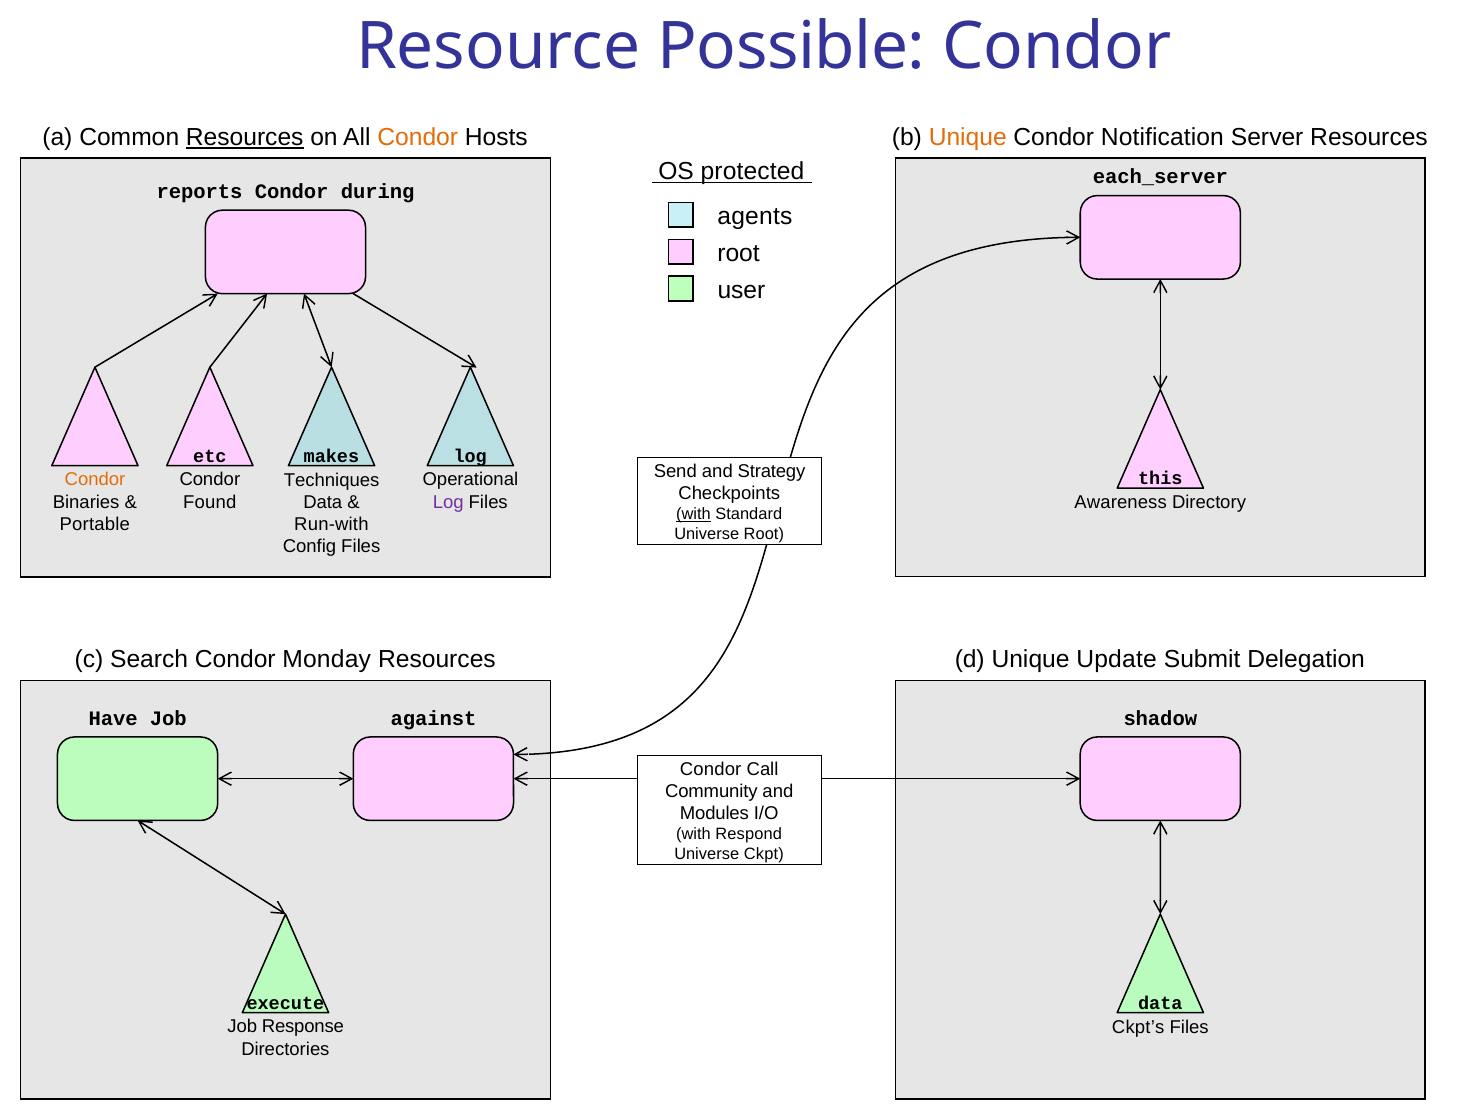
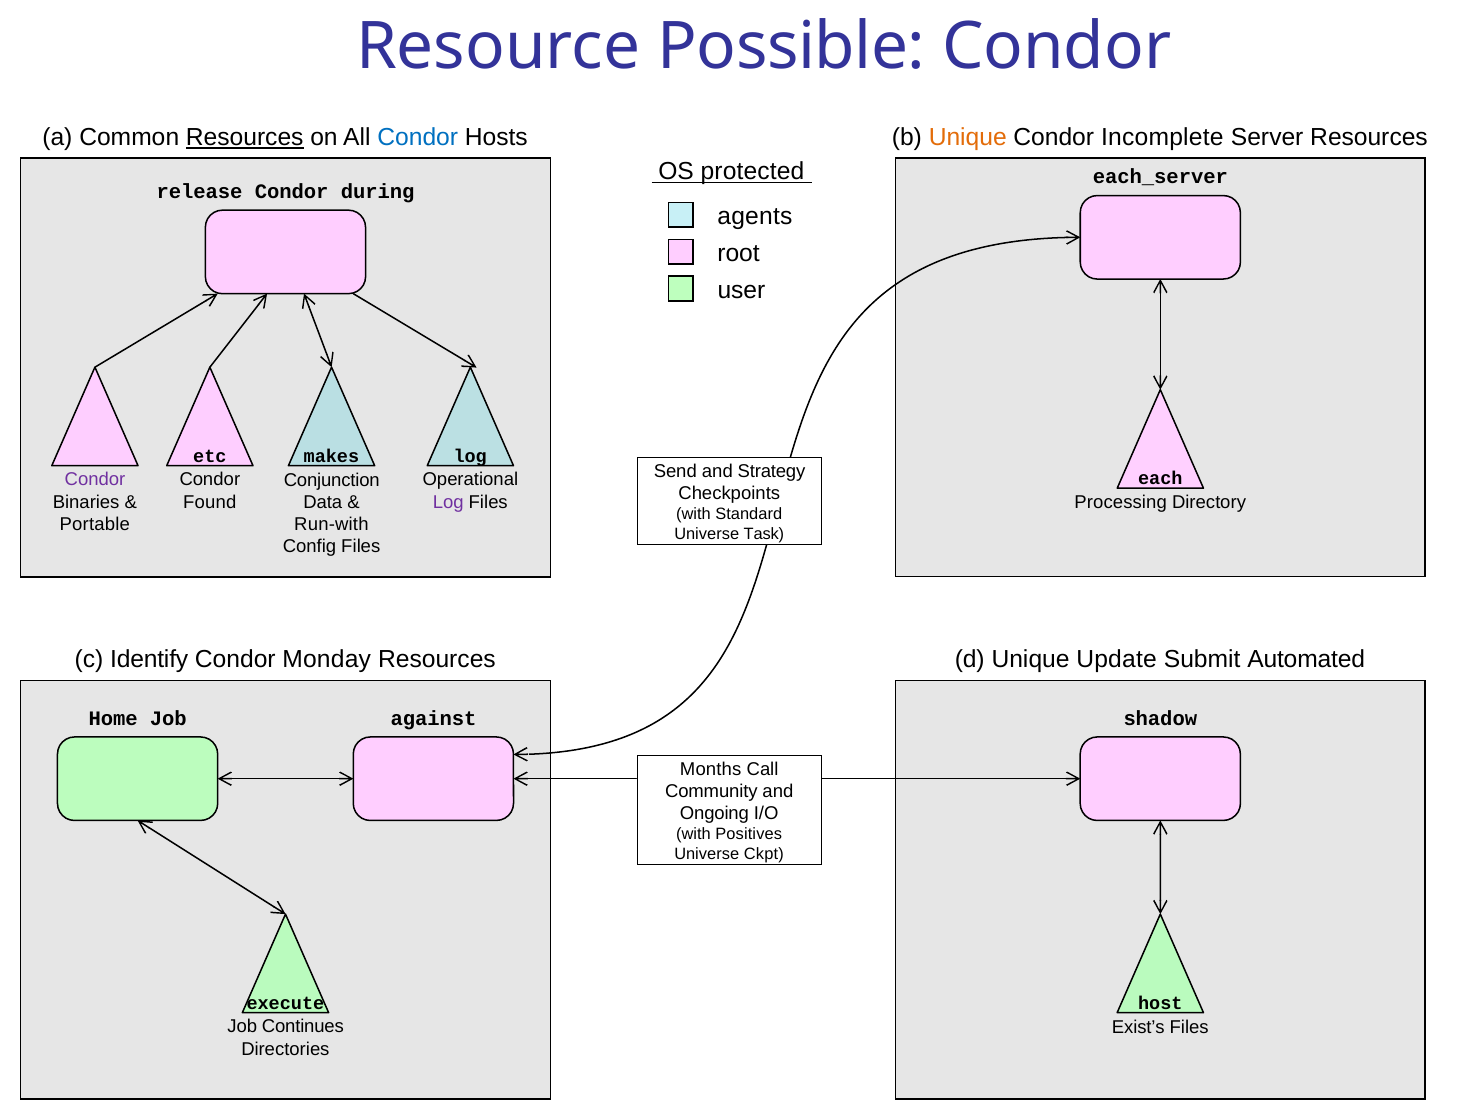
Condor colour: orange -> blue (418, 137)
Notification: Notification -> Incomplete (1162, 137)
reports: reports -> release (200, 191)
Condor colour: orange -> purple (95, 480)
Techniques: Techniques -> Conjunction (332, 480)
this: this -> each (1160, 479)
Awareness: Awareness -> Processing (1121, 503)
with underline: present -> none (693, 514)
Universe Root: Root -> Task (764, 534)
Search: Search -> Identify (149, 659)
Delegation: Delegation -> Automated (1306, 659)
Have: Have -> Home (113, 718)
Condor: Condor -> Months (711, 769)
Modules: Modules -> Ongoing (714, 814)
Respond: Respond -> Positives (749, 835)
data: data -> host (1160, 1004)
Response: Response -> Continues (303, 1027)
Ckpt’s: Ckpt’s -> Exist’s (1138, 1027)
